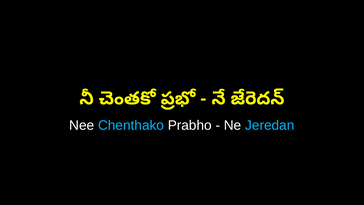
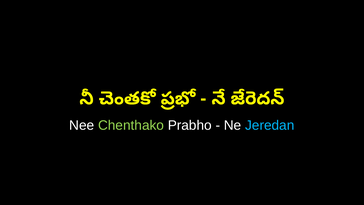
Chenthako colour: light blue -> light green (131, 125)
